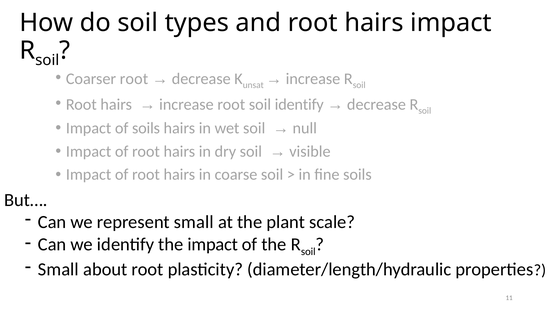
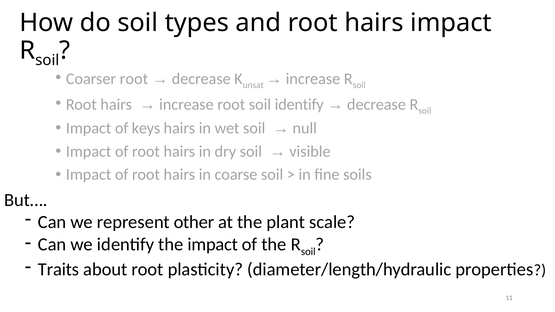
of soils: soils -> keys (146, 128)
represent small: small -> other (194, 222)
Small: Small -> Traits (59, 270)
